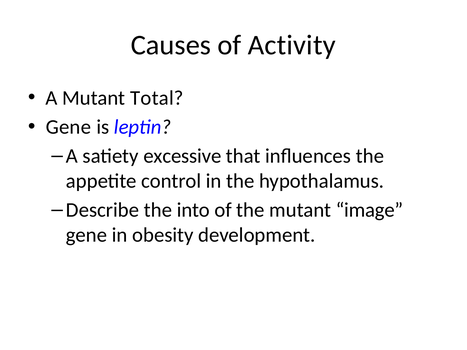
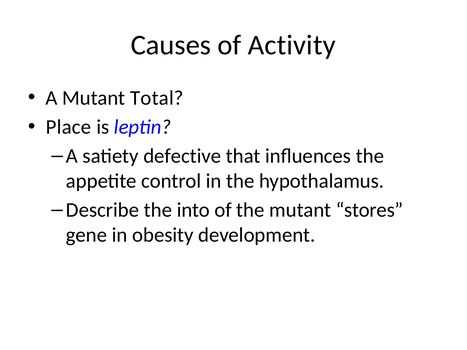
Gene: Gene -> Place (68, 127)
excessive: excessive -> defective (182, 156)
image: image -> stores (370, 210)
